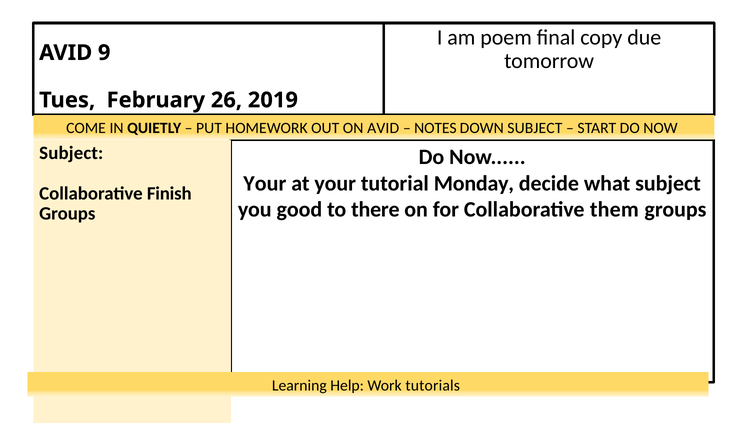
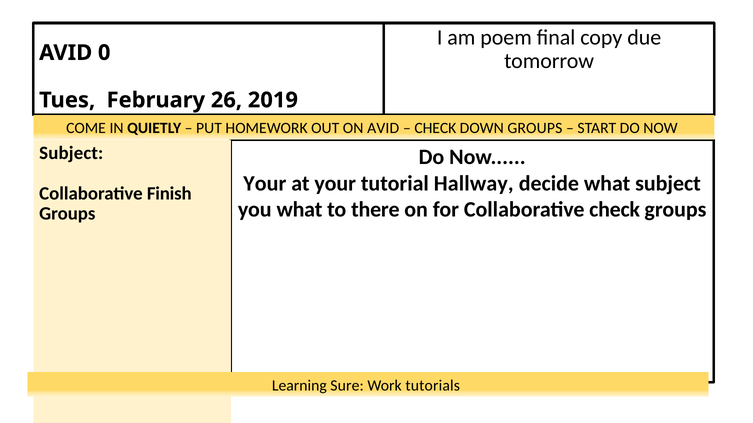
9: 9 -> 0 (104, 53)
NOTES: NOTES -> CHECK (435, 128)
DOWN SUBJECT: SUBJECT -> GROUPS (535, 128)
Monday: Monday -> Hallway (474, 184)
you good: good -> what (299, 210)
Collaborative them: them -> check (615, 210)
Help: Help -> Sure (347, 386)
